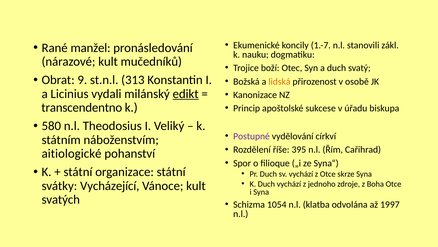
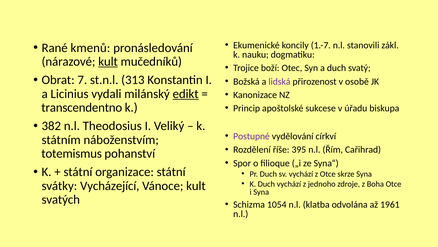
manžel: manžel -> kmenů (90, 48)
kult underline: none -> present (108, 61)
9: 9 -> 7 (82, 80)
lidská colour: orange -> purple (279, 81)
580: 580 -> 382 (51, 126)
aitiologické: aitiologické -> totemismus (72, 153)
1997: 1997 -> 1961 (390, 204)
